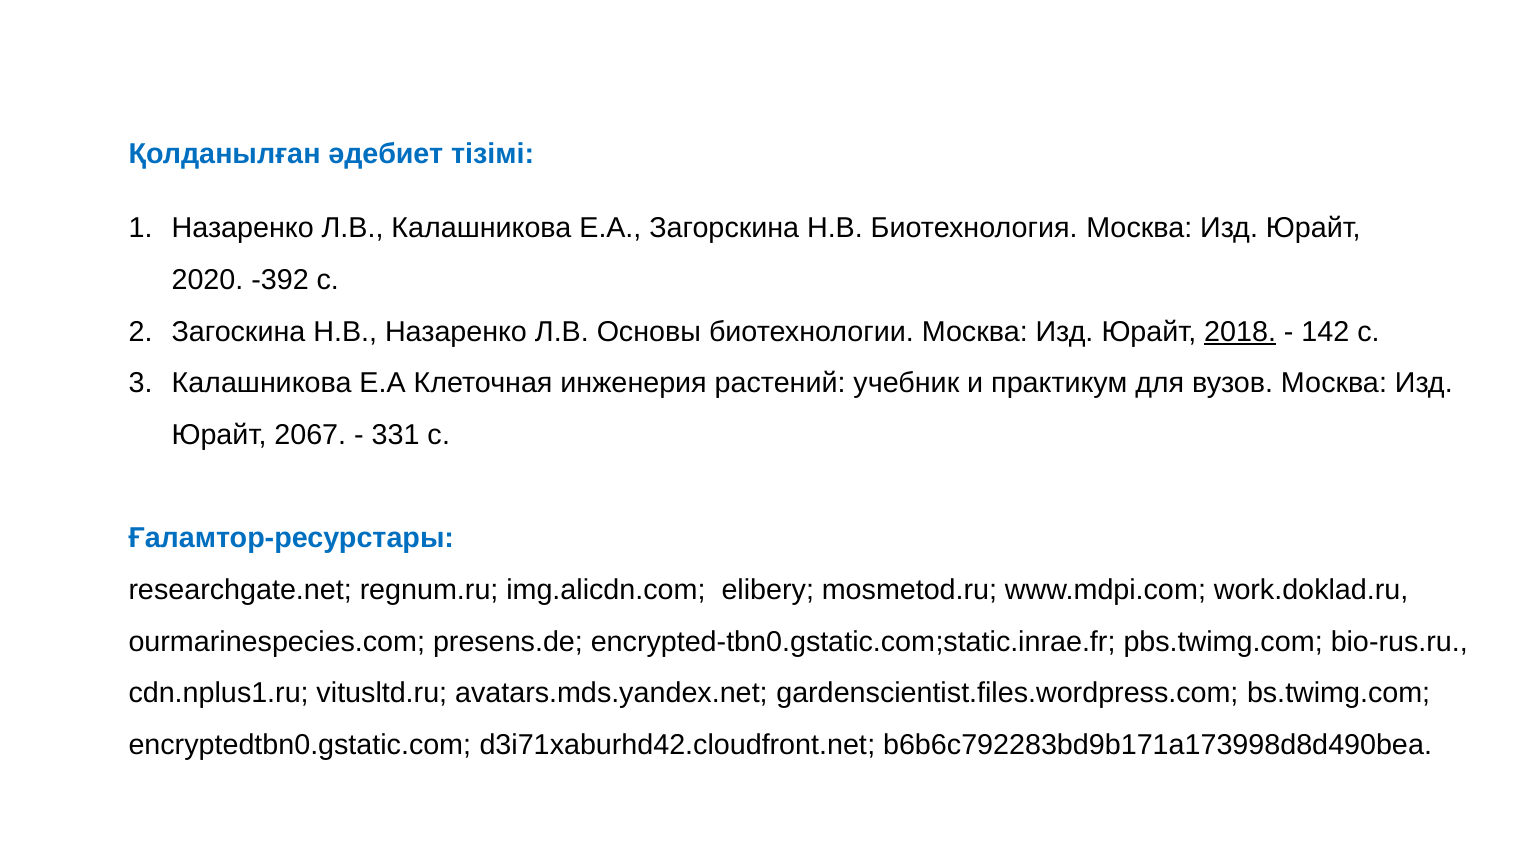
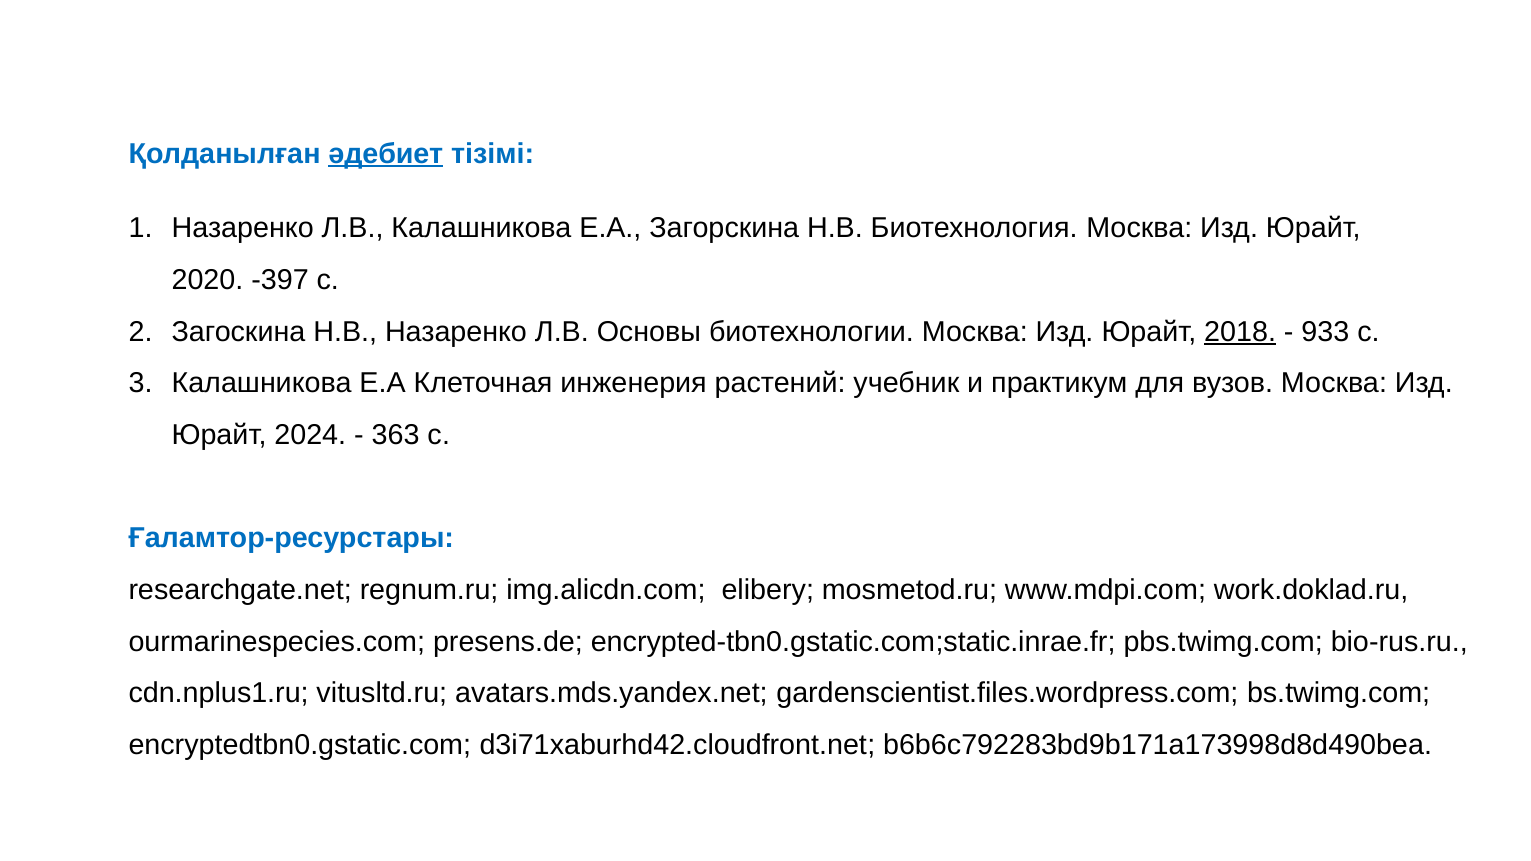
әдебиет underline: none -> present (386, 154)
-392: -392 -> -397 (280, 280)
142: 142 -> 933 (1325, 332)
2067: 2067 -> 2024 (310, 435)
331: 331 -> 363 (396, 435)
